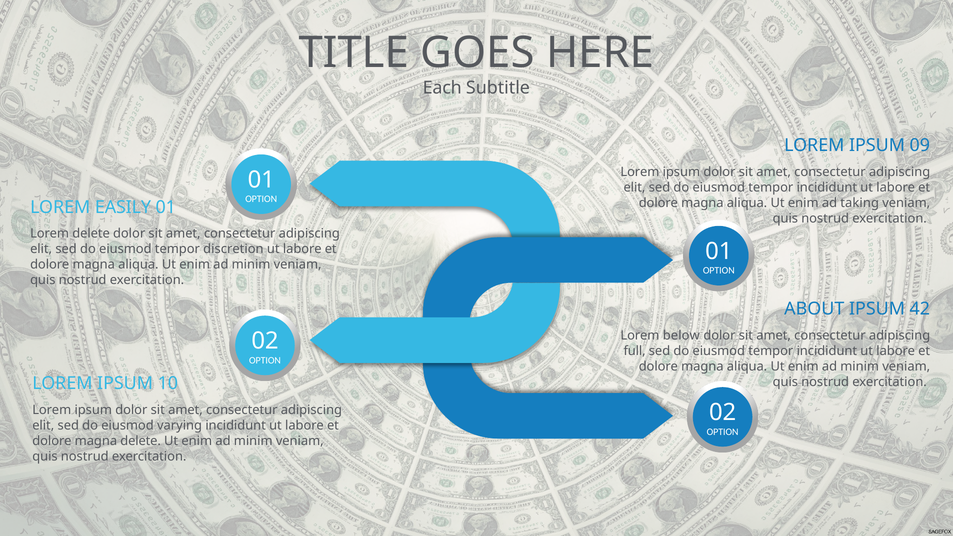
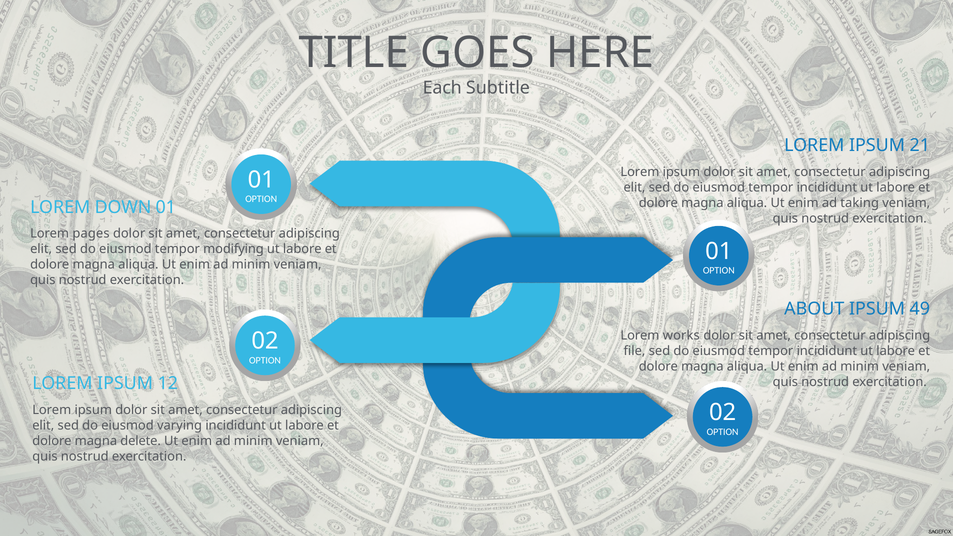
09: 09 -> 21 (920, 145)
EASILY: EASILY -> DOWN (123, 207)
Lorem delete: delete -> pages (91, 234)
discretion: discretion -> modifying (233, 249)
42: 42 -> 49 (920, 309)
below: below -> works (681, 335)
full: full -> file (634, 351)
10: 10 -> 12 (168, 384)
